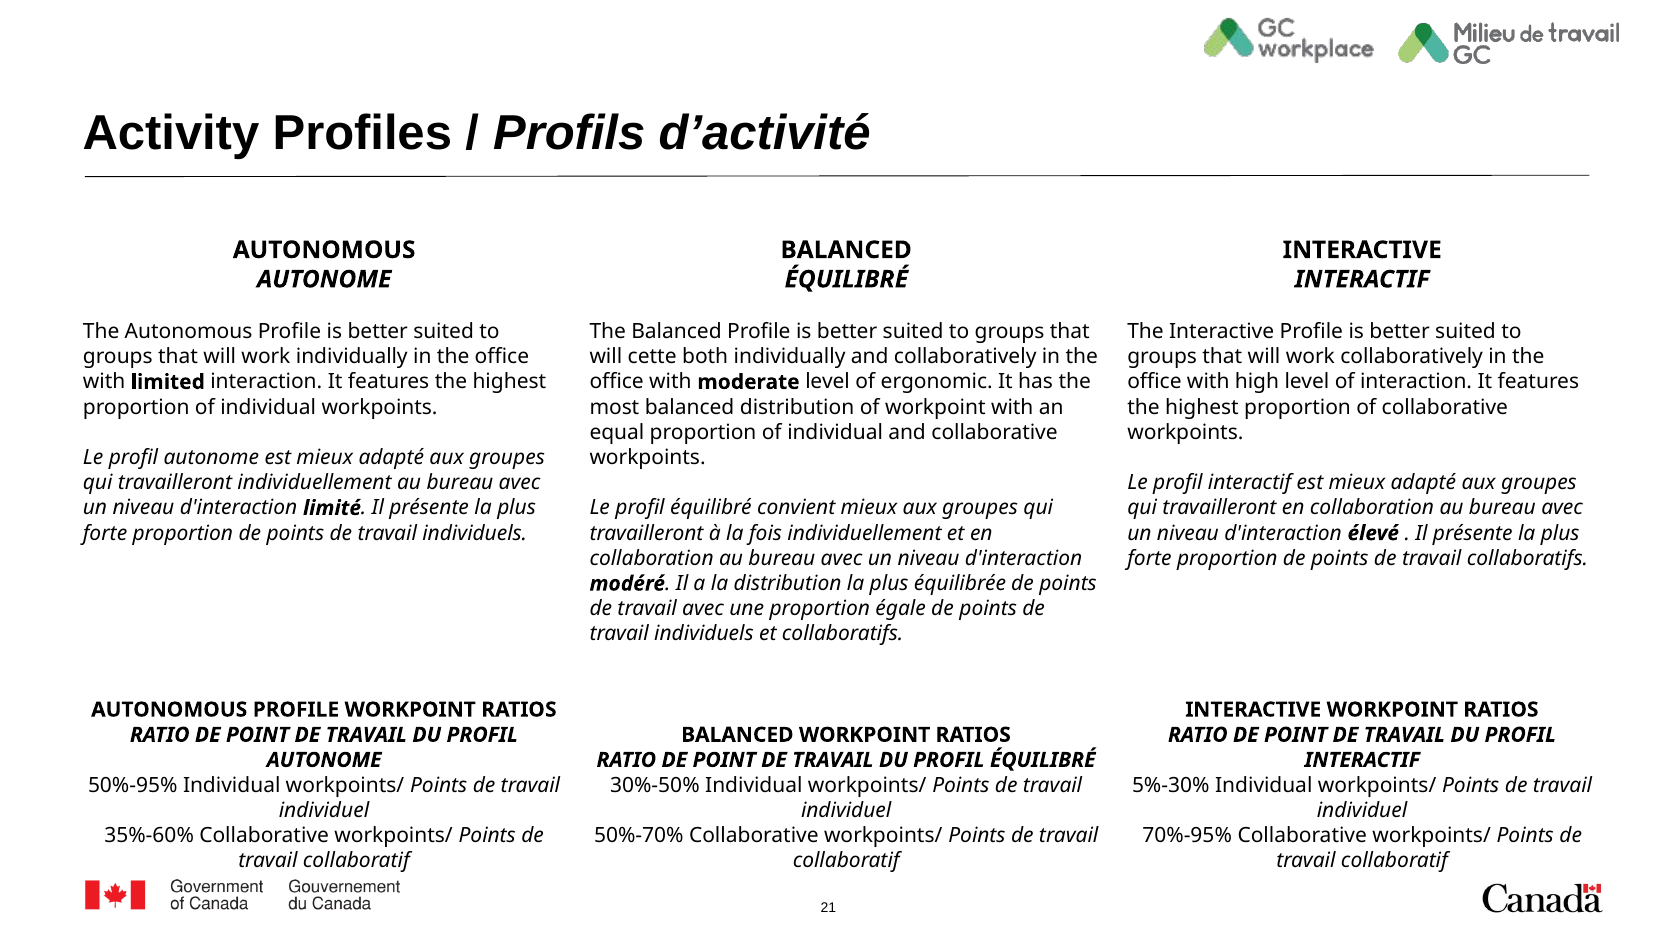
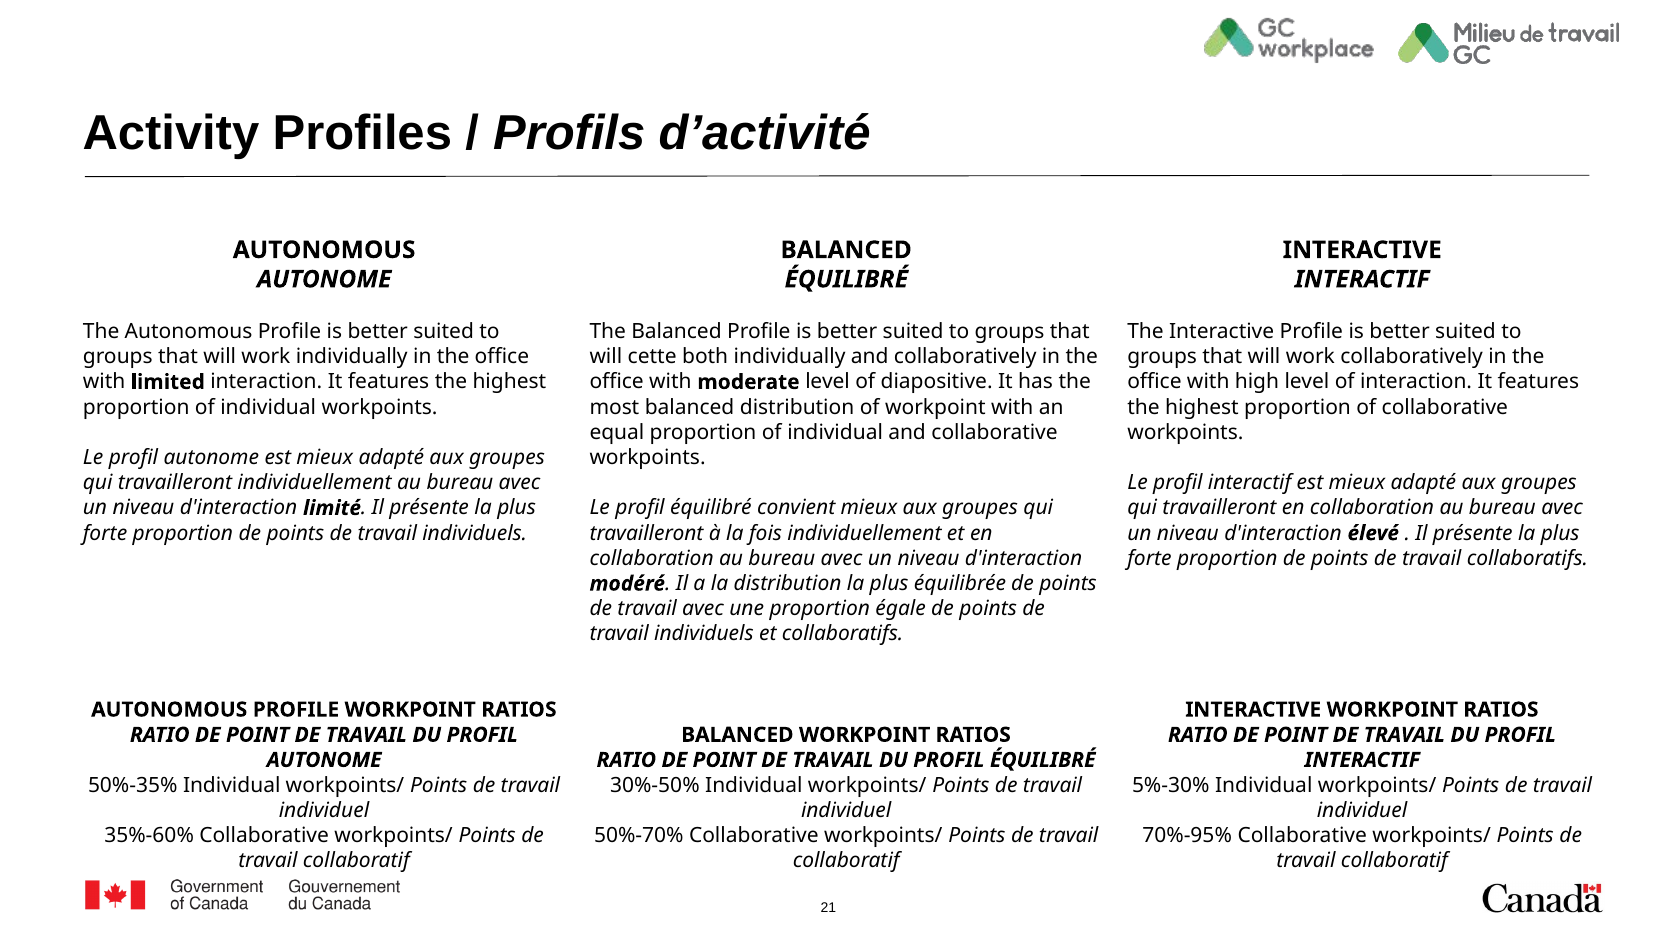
ergonomic: ergonomic -> diapositive (937, 382)
50%-95%: 50%-95% -> 50%-35% (133, 785)
